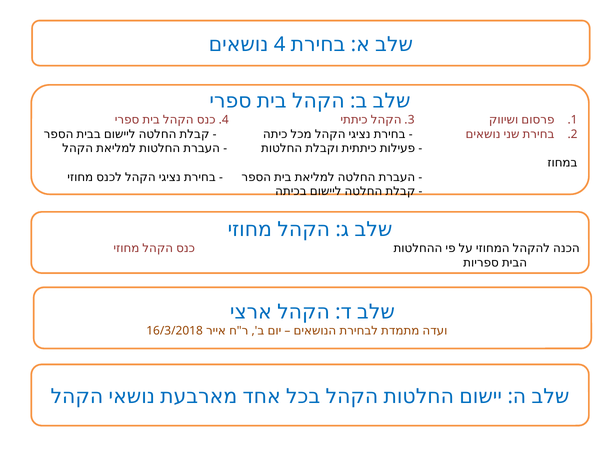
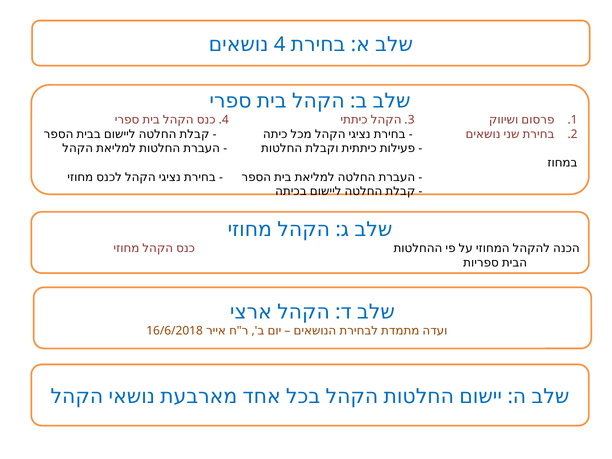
16/3/2018: 16/3/2018 -> 16/6/2018 (175, 331)
